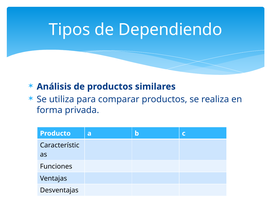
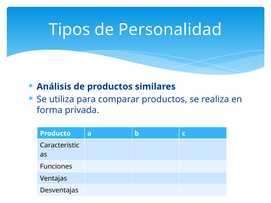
Dependiendo: Dependiendo -> Personalidad (170, 30)
